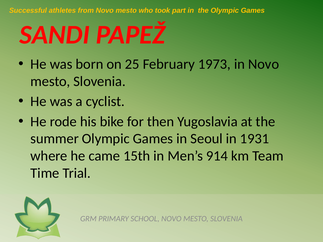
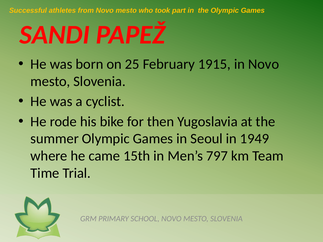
1973: 1973 -> 1915 (214, 64)
1931: 1931 -> 1949 (255, 139)
914: 914 -> 797 (217, 156)
